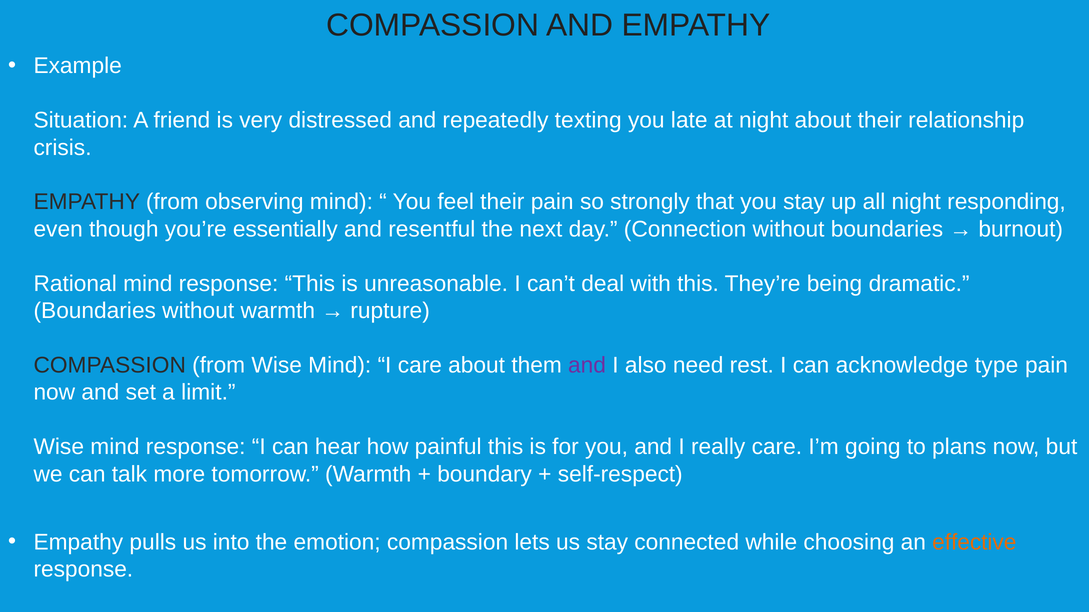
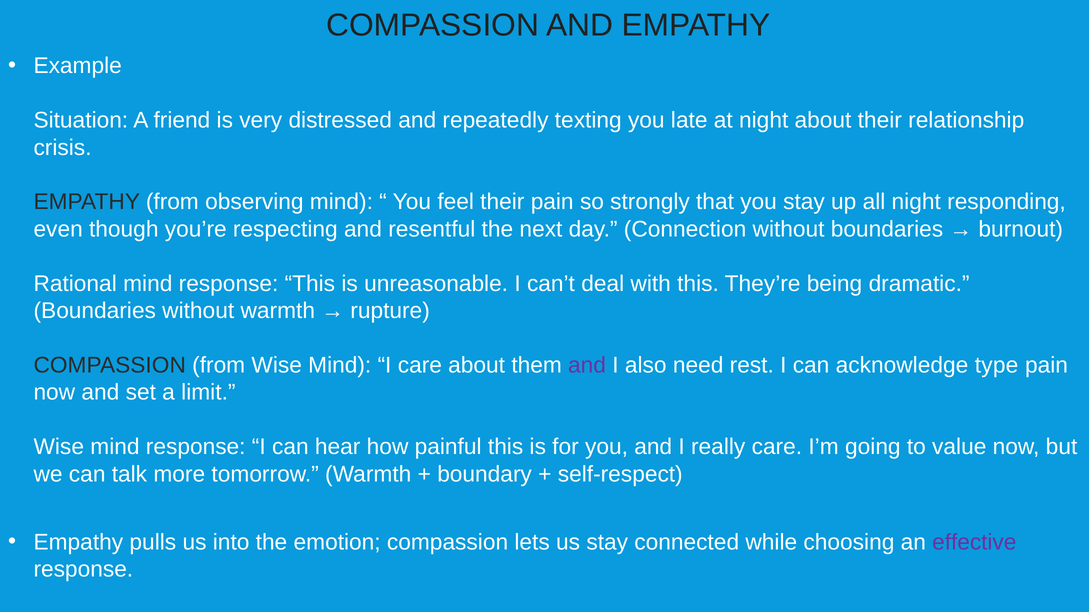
essentially: essentially -> respecting (285, 229)
plans: plans -> value (959, 447)
effective colour: orange -> purple (974, 543)
